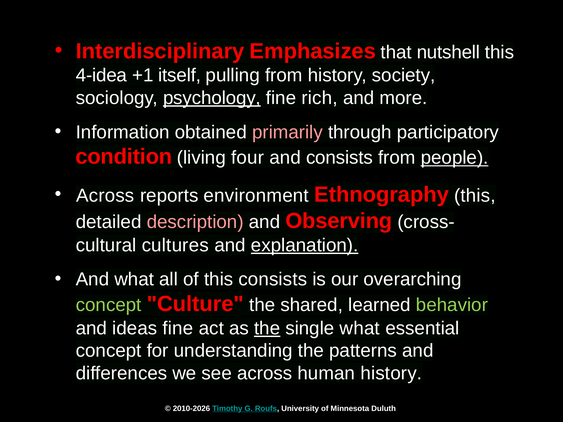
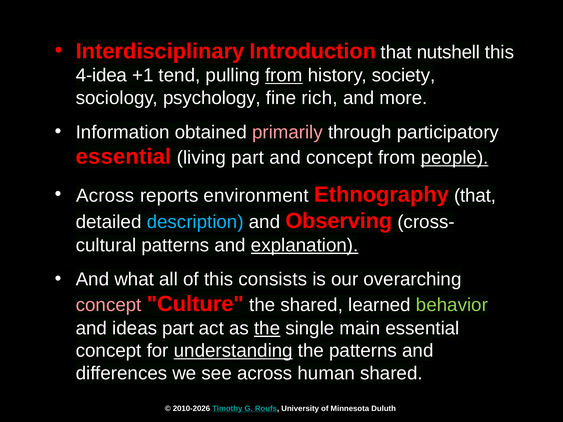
Emphasizes: Emphasizes -> Introduction (313, 51)
itself: itself -> tend (179, 75)
from underline: none -> present (284, 75)
psychology underline: present -> none (212, 98)
condition: condition -> essential (124, 157)
living four: four -> part (248, 158)
and consists: consists -> concept (339, 158)
Ethnography this: this -> that (475, 196)
description colour: pink -> light blue (195, 222)
cultures: cultures -> patterns (175, 245)
concept colour: light green -> pink (109, 305)
ideas fine: fine -> part (178, 328)
single what: what -> main (360, 328)
understanding underline: none -> present (233, 351)
human history: history -> shared (391, 373)
